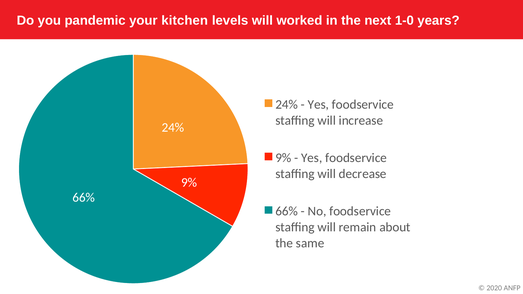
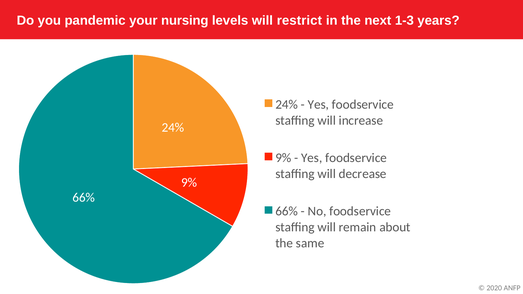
kitchen: kitchen -> nursing (185, 21)
worked: worked -> restrict (299, 21)
1-0: 1-0 -> 1-3 (404, 21)
